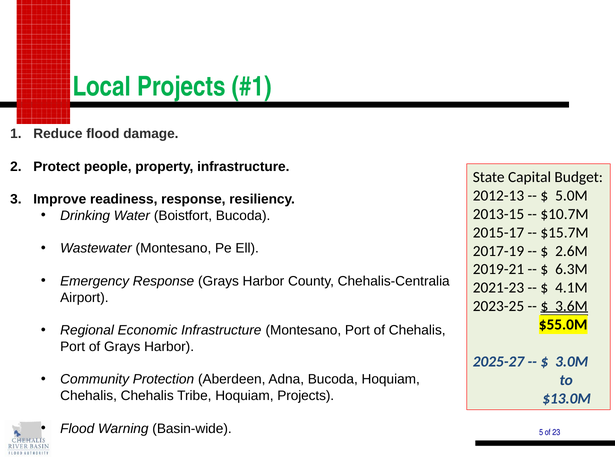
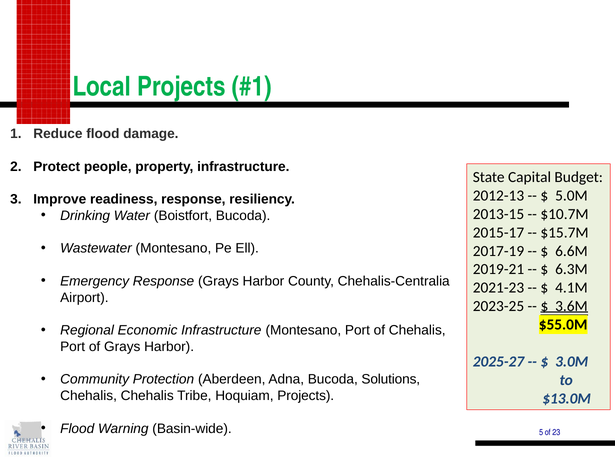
2.6M: 2.6M -> 6.6M (571, 251)
Bucoda Hoquiam: Hoquiam -> Solutions (391, 380)
